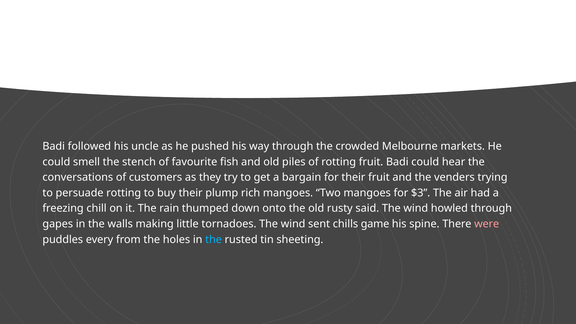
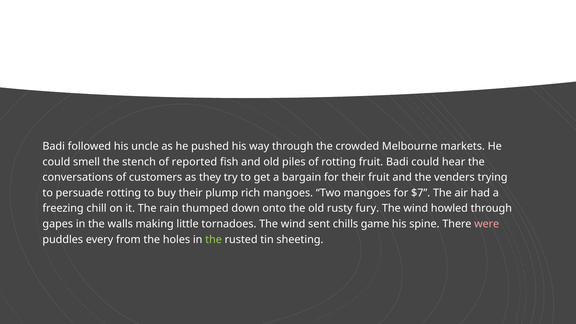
favourite: favourite -> reported (194, 162)
$3: $3 -> $7 (421, 193)
said: said -> fury (367, 208)
the colour: light blue -> light green (214, 239)
